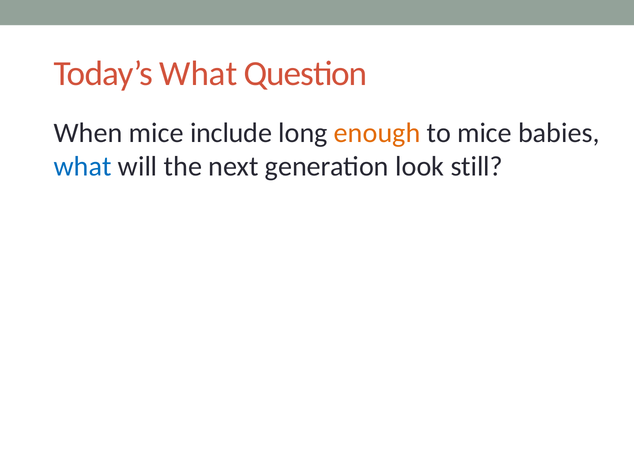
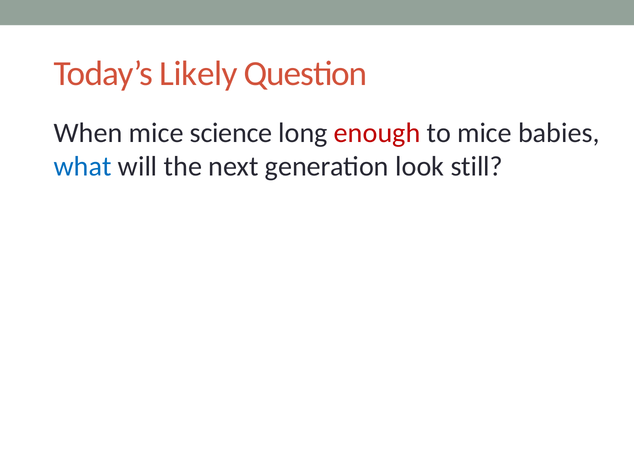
Today’s What: What -> Likely (199, 74)
include: include -> science (231, 133)
enough colour: orange -> red (377, 133)
